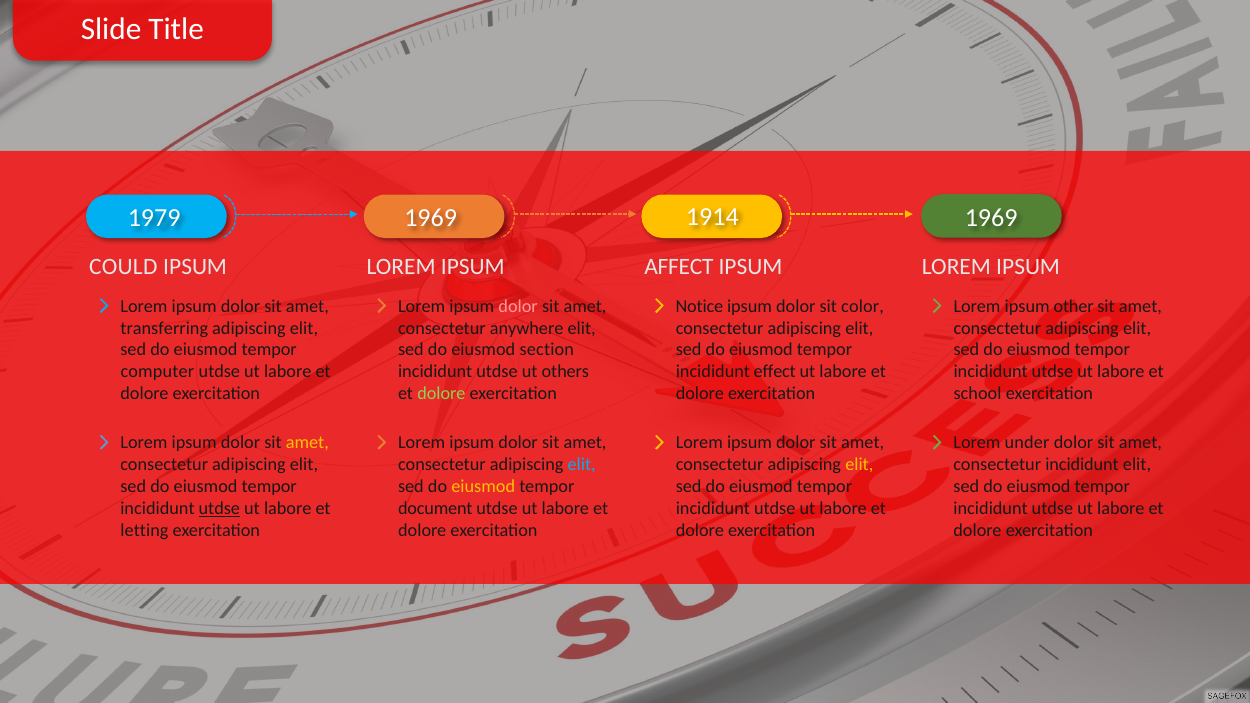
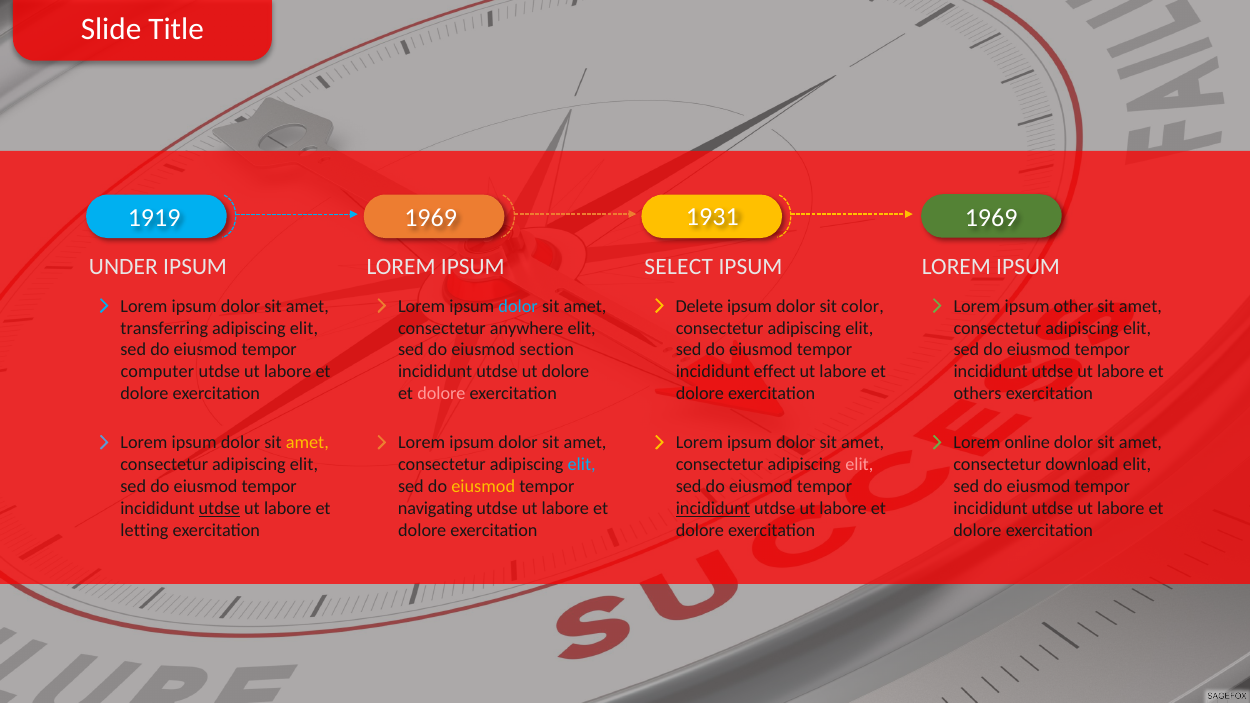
1979: 1979 -> 1919 (154, 218)
1914: 1914 -> 1931 (712, 217)
COULD: COULD -> UNDER (123, 267)
AFFECT: AFFECT -> SELECT (679, 267)
dolor colour: pink -> light blue (518, 306)
Notice: Notice -> Delete (699, 306)
ut others: others -> dolore (565, 372)
dolore colour: light green -> pink (441, 394)
school: school -> others (978, 394)
under: under -> online (1027, 443)
elit colour: yellow -> pink (859, 465)
consectetur incididunt: incididunt -> download (1082, 465)
document: document -> navigating (435, 509)
incididunt underline: none -> present (713, 509)
